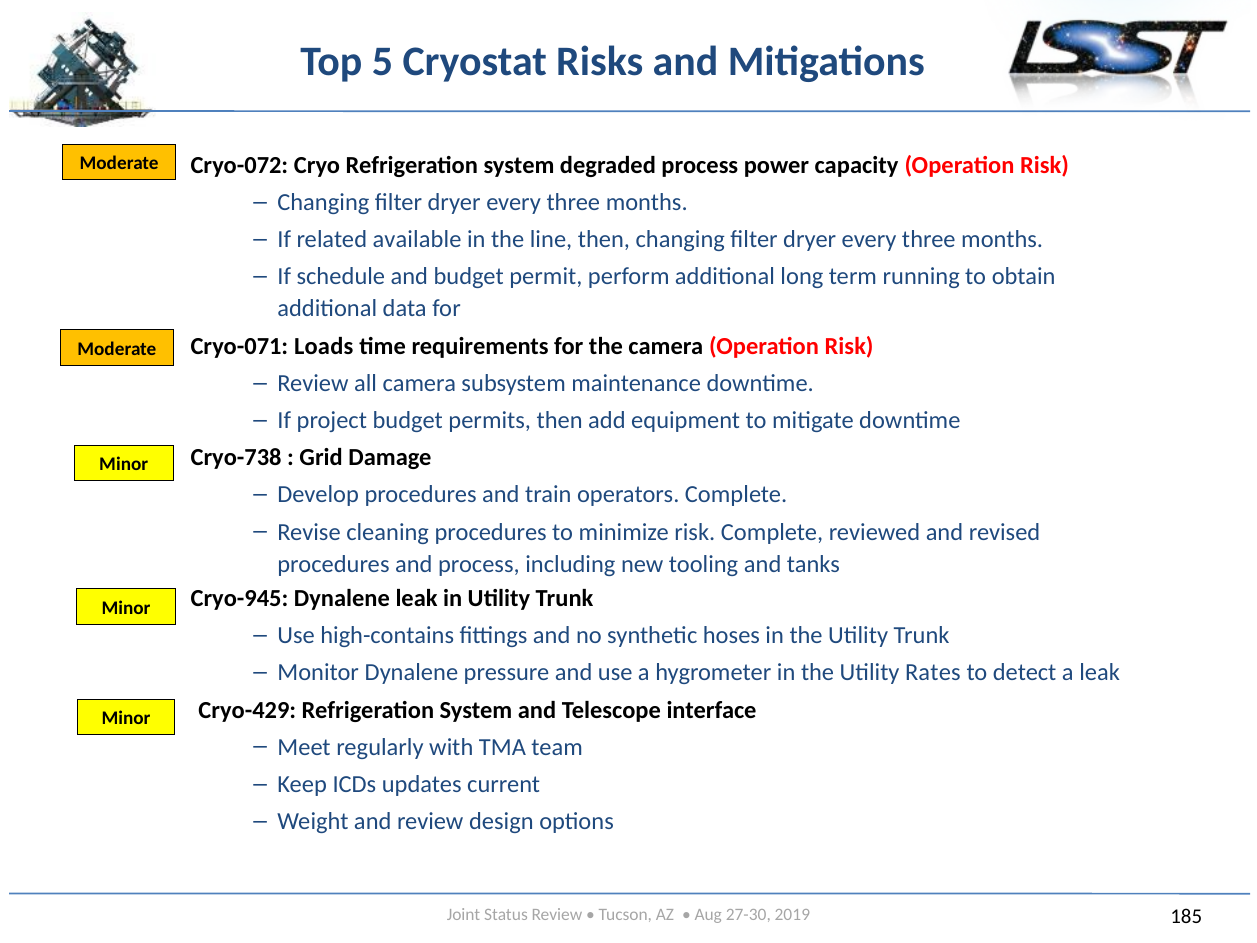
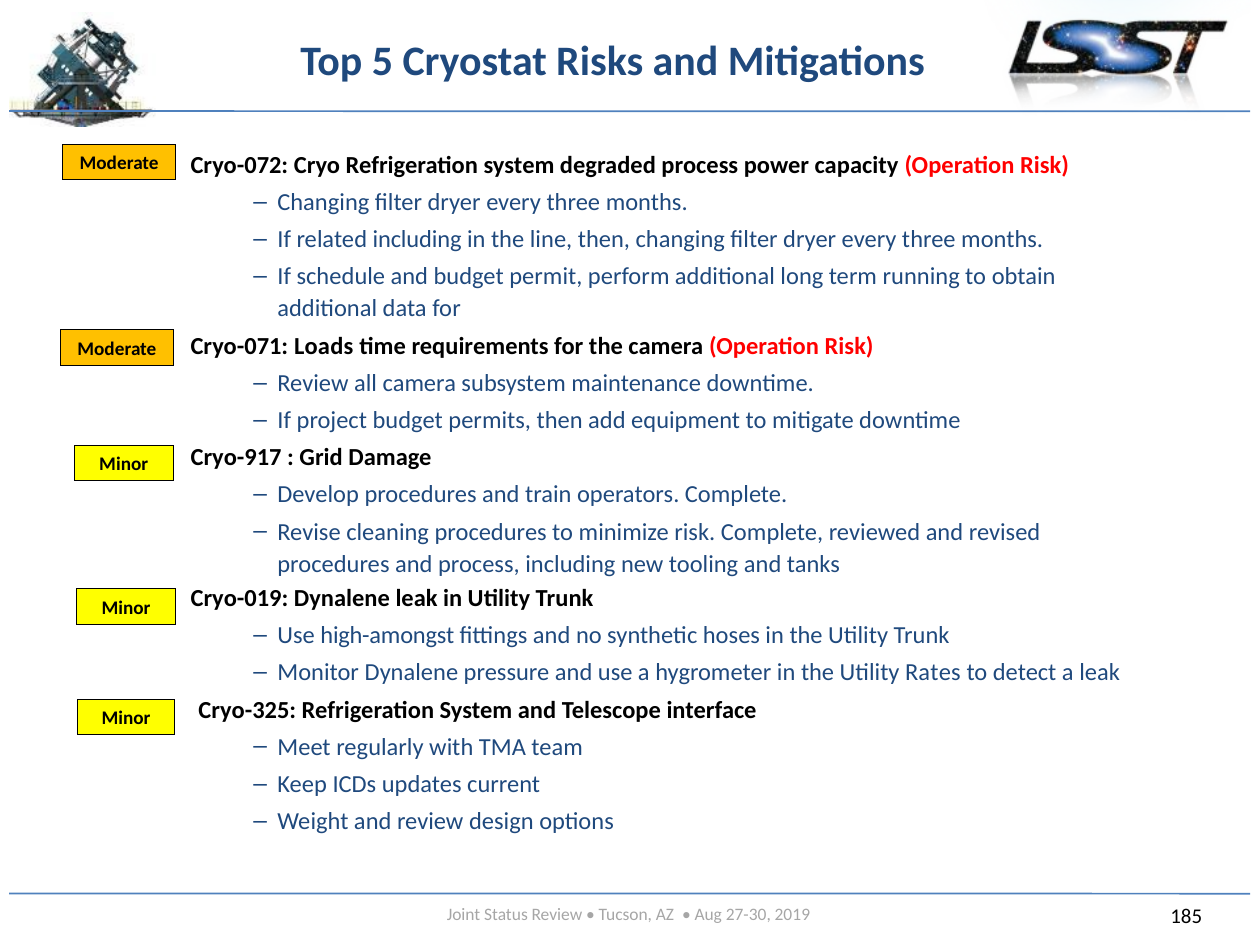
related available: available -> including (417, 239)
Cryo-738: Cryo-738 -> Cryo-917 (236, 457)
Cryo-945: Cryo-945 -> Cryo-019 (239, 598)
high-contains: high-contains -> high-amongst (387, 635)
Cryo-429: Cryo-429 -> Cryo-325 (247, 710)
